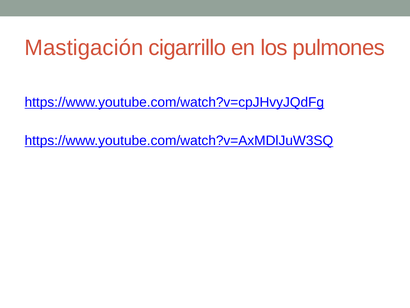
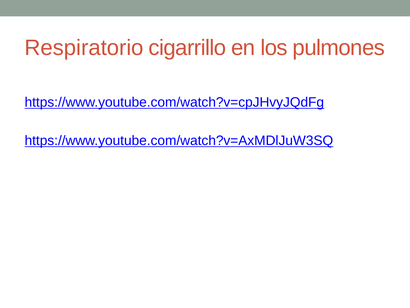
Mastigación: Mastigación -> Respiratorio (84, 48)
